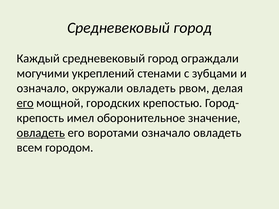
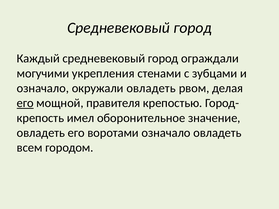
укреплений: укреплений -> укрепления (103, 73)
городских: городских -> правителя (113, 103)
овладеть underline: present -> none (41, 133)
